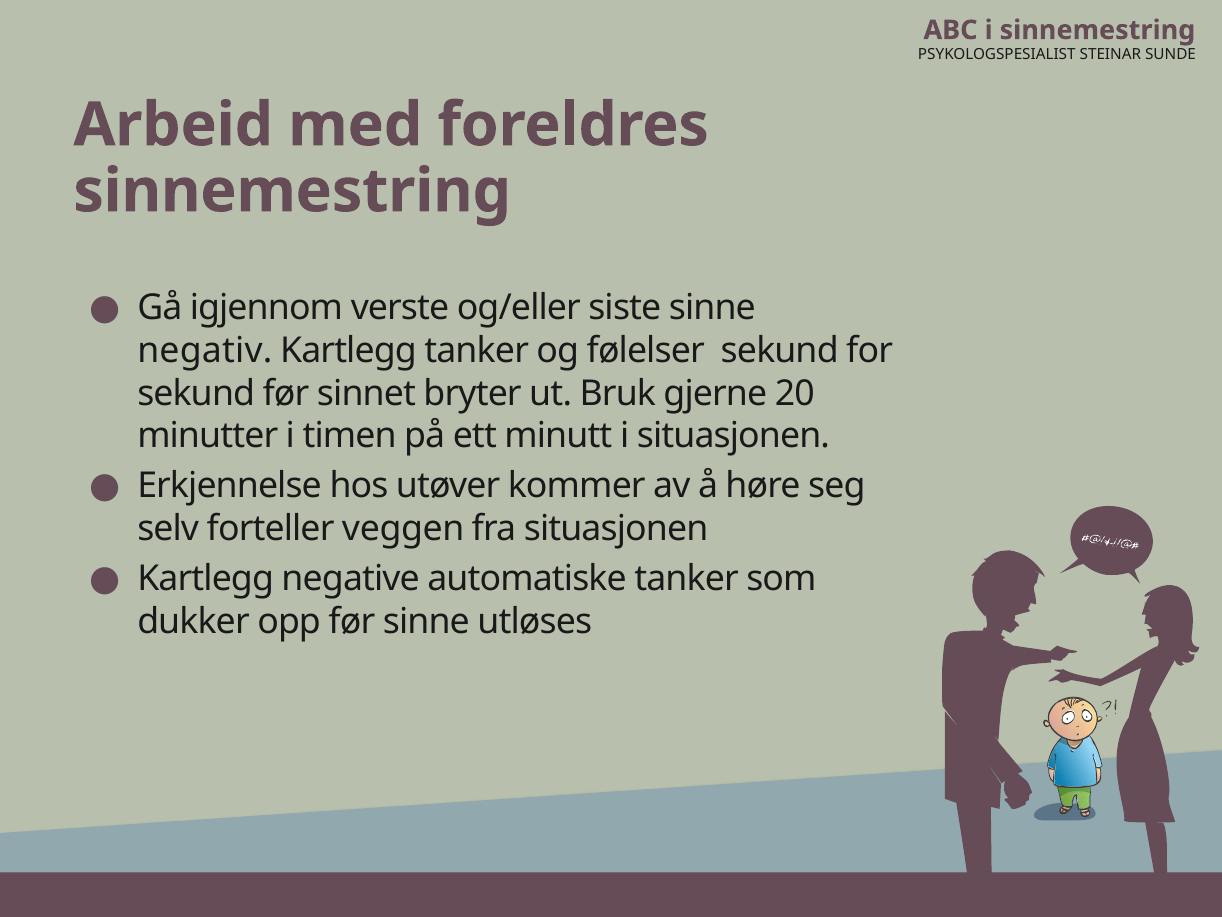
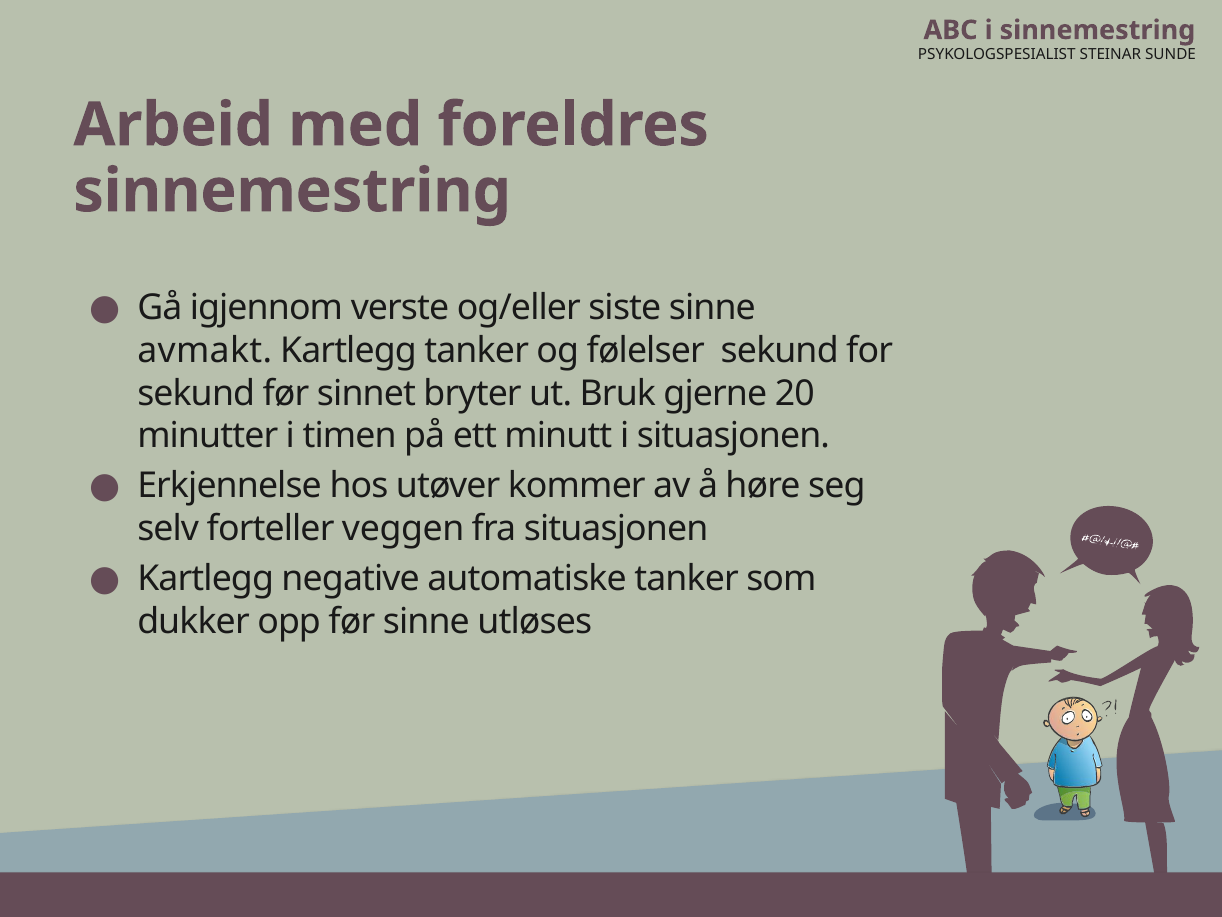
negativ: negativ -> avmakt (205, 350)
